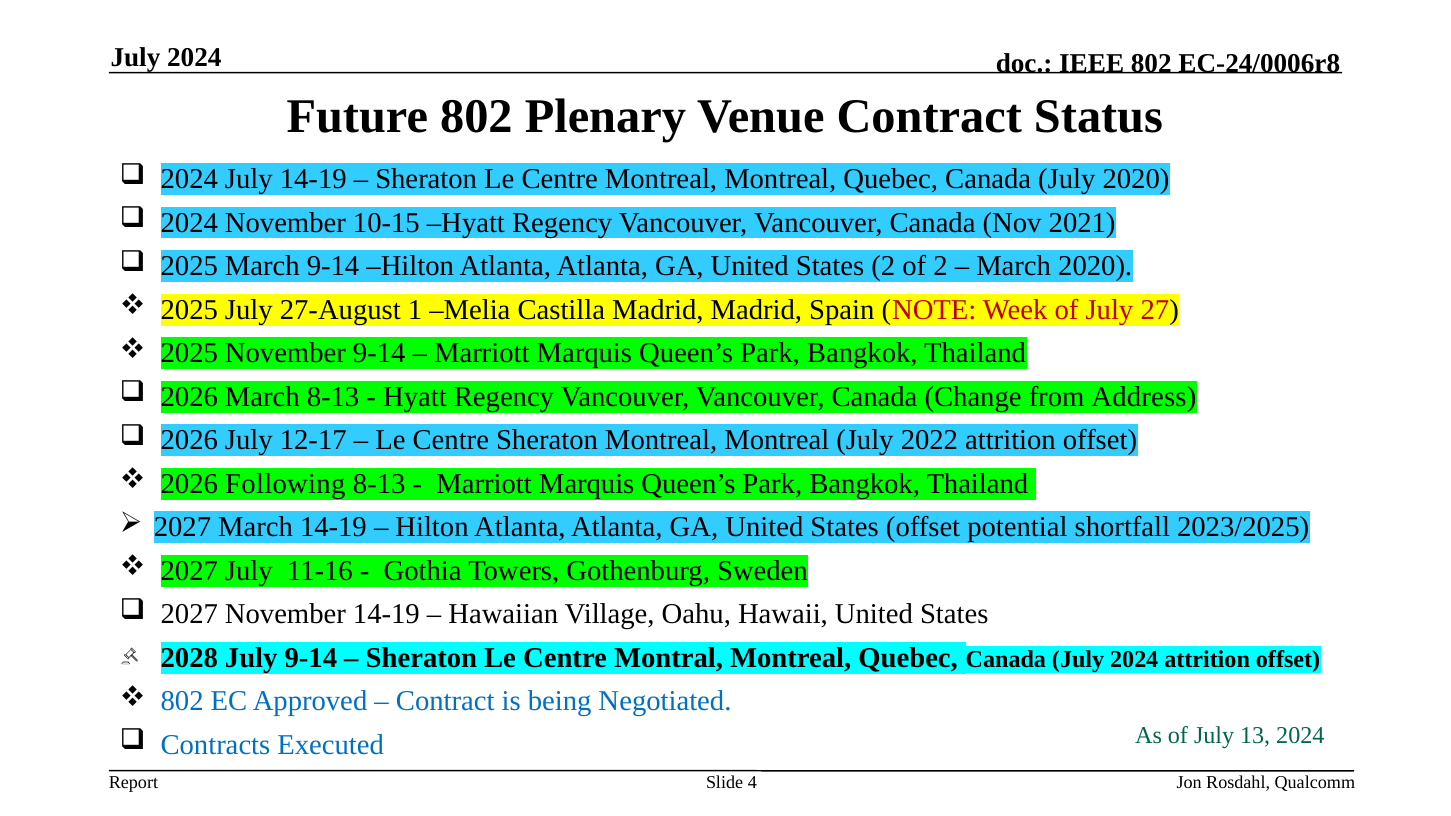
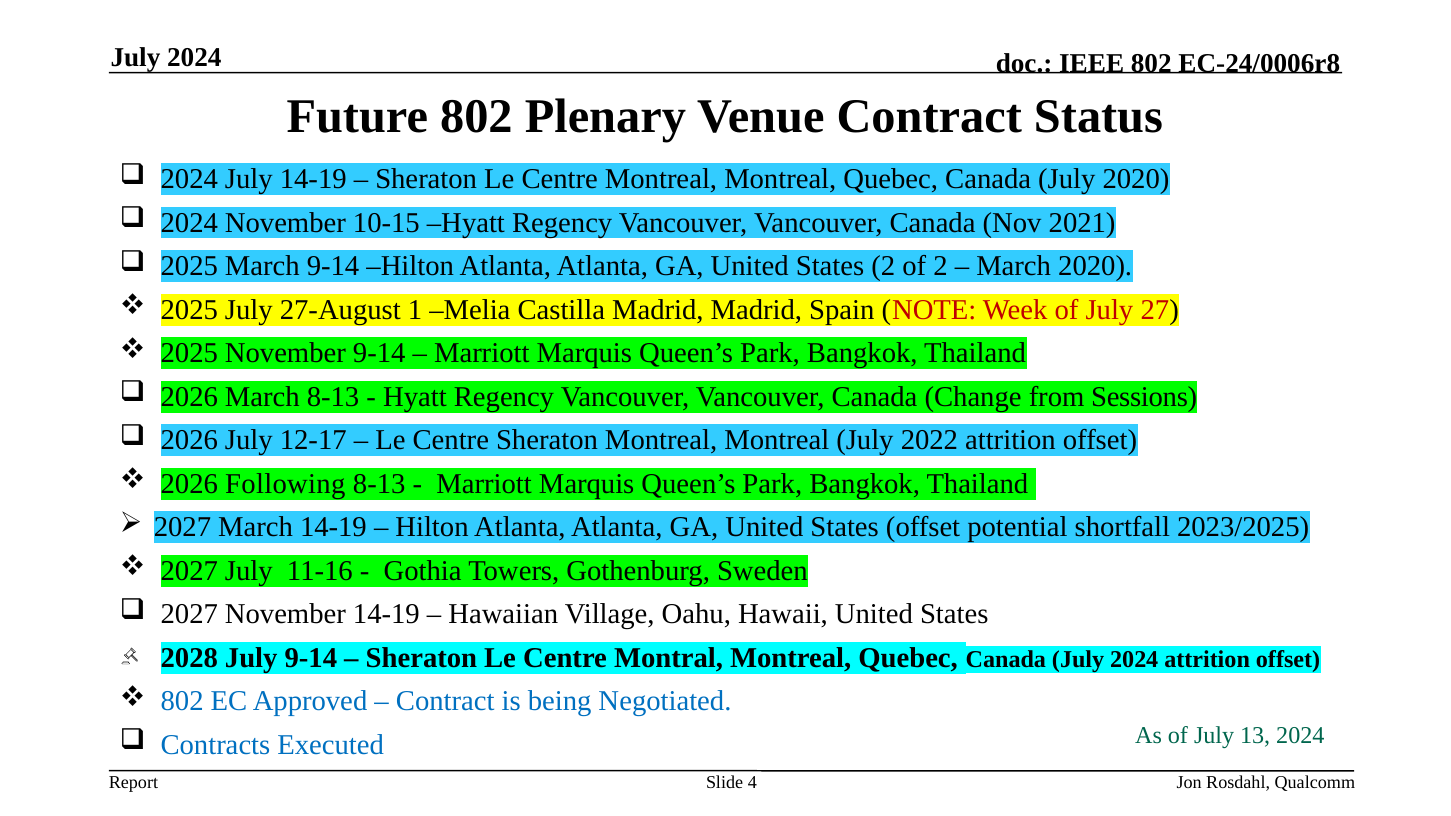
Address: Address -> Sessions (1144, 397)
